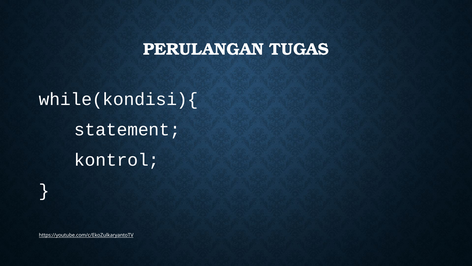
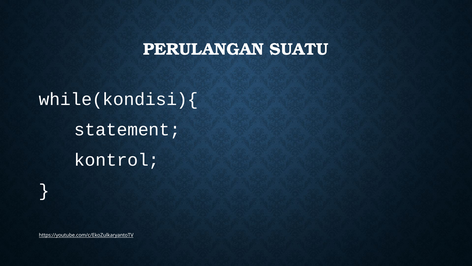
TUGAS: TUGAS -> SUATU (299, 49)
